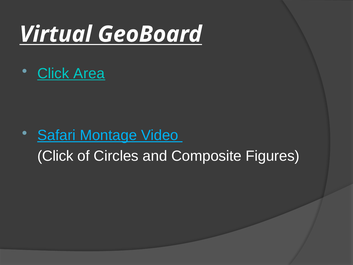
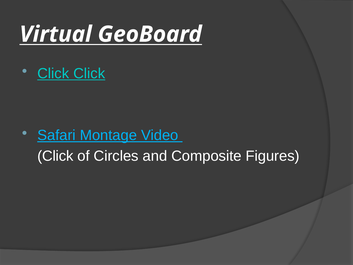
Click Area: Area -> Click (89, 73)
